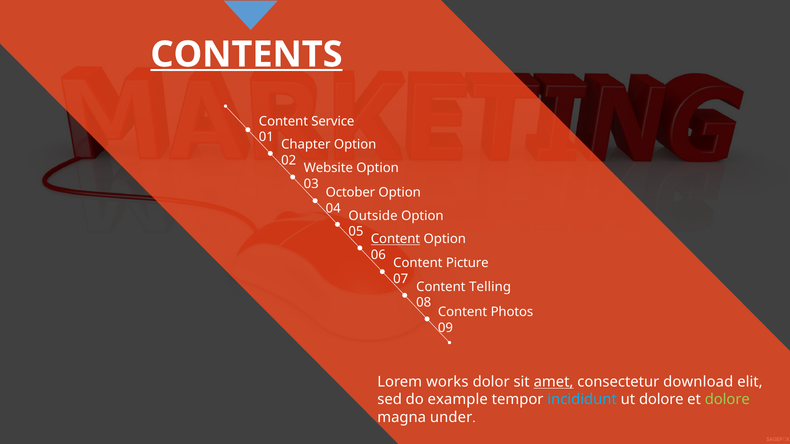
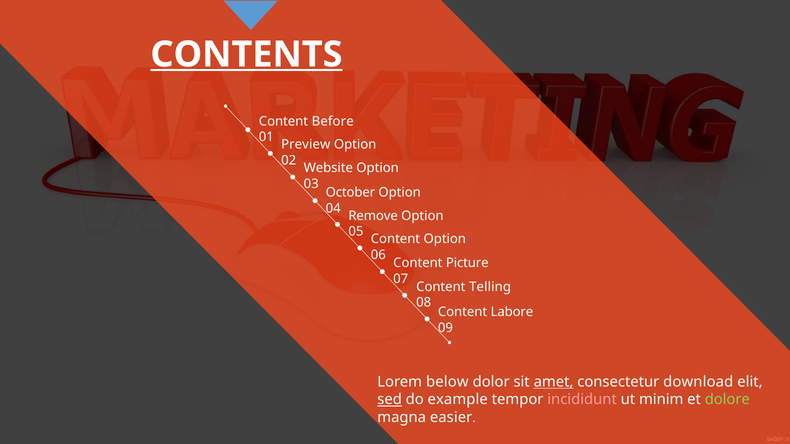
Service: Service -> Before (333, 121)
Chapter: Chapter -> Preview (306, 145)
Outside: Outside -> Remove (373, 216)
Content underline: present -> none (395, 239)
Photos: Photos -> Labore (512, 312)
works: works -> below (447, 382)
sed underline: none -> present (390, 400)
incididunt colour: light blue -> pink (582, 400)
ut dolore: dolore -> minim (661, 400)
under: under -> easier (451, 418)
